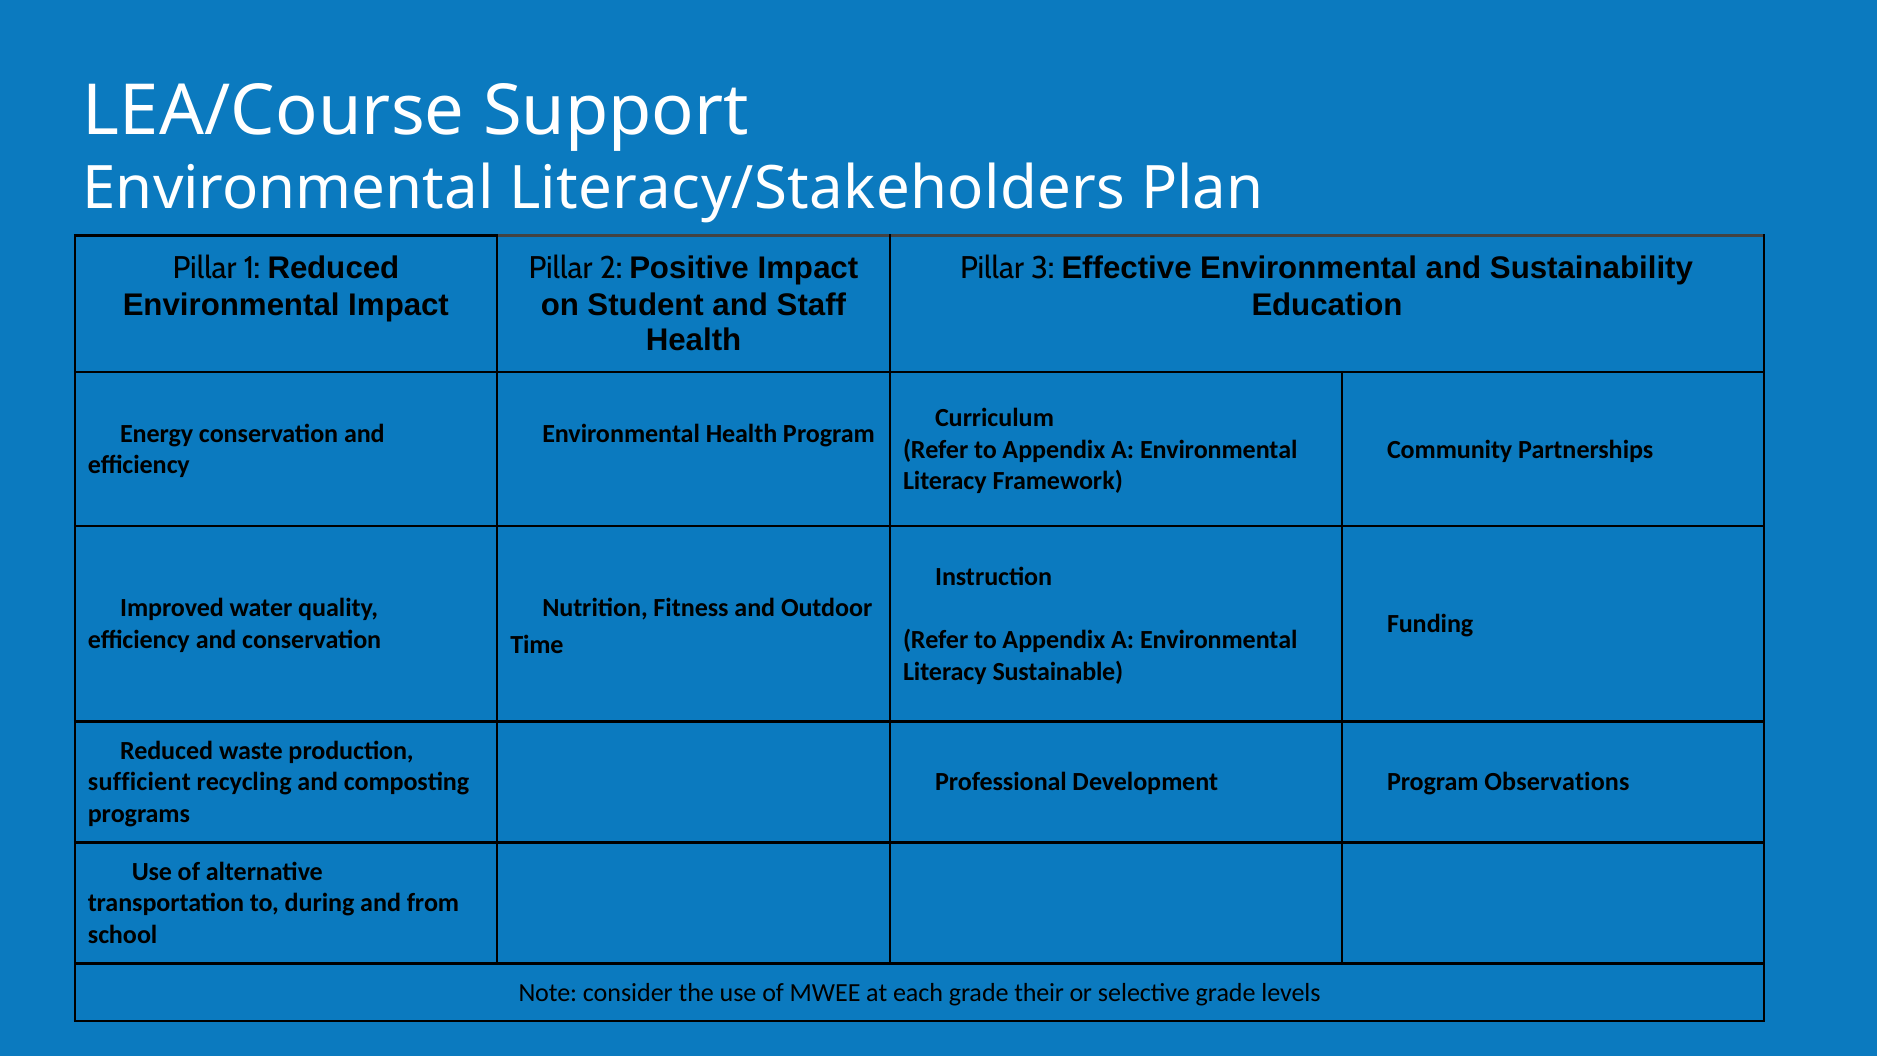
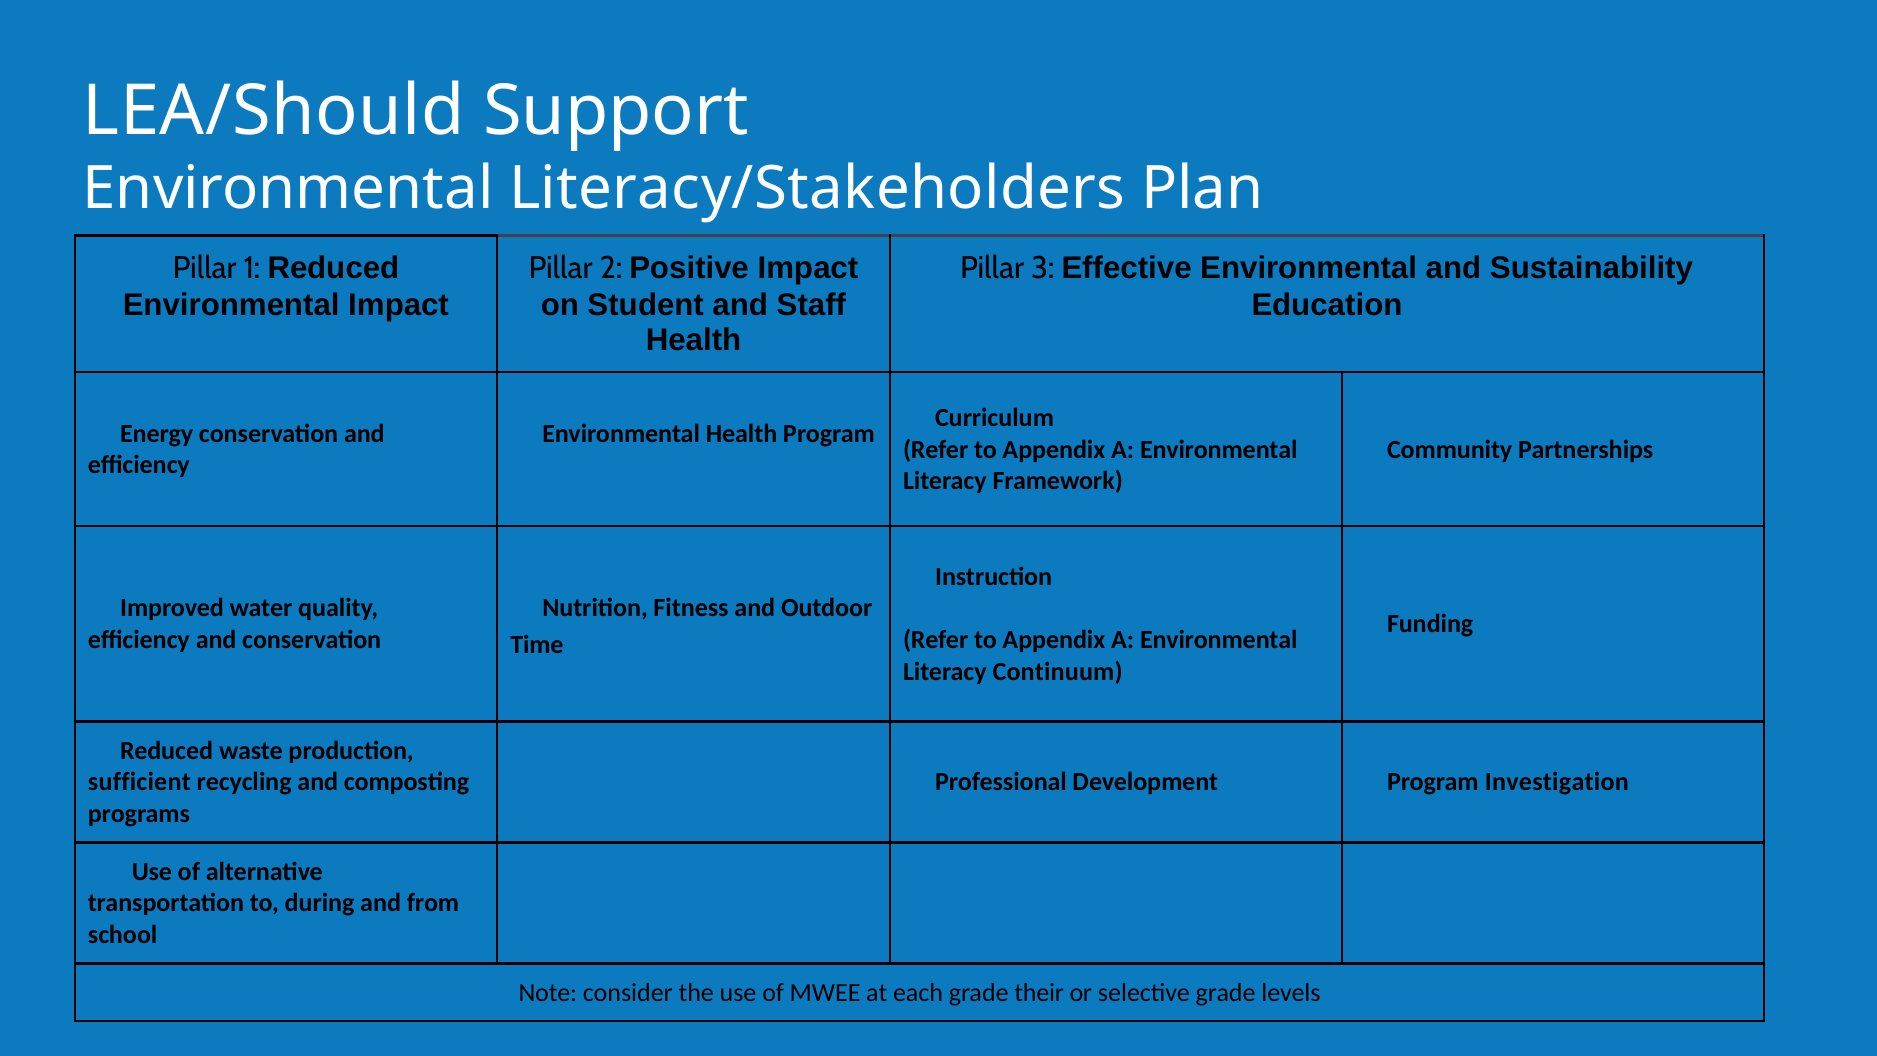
LEA/Course: LEA/Course -> LEA/Should (274, 111)
Sustainable: Sustainable -> Continuum (1058, 671)
Observations: Observations -> Investigation (1557, 782)
